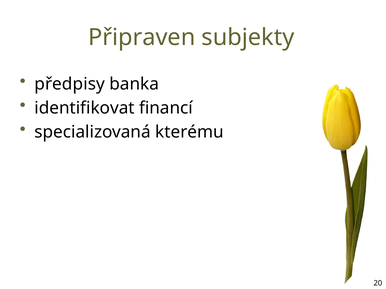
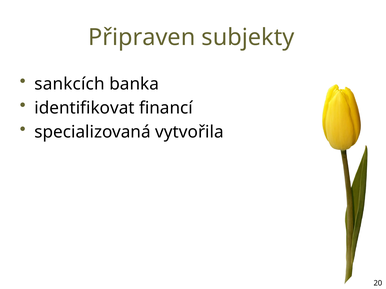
předpisy: předpisy -> sankcích (70, 84)
kterému: kterému -> vytvořila (189, 132)
